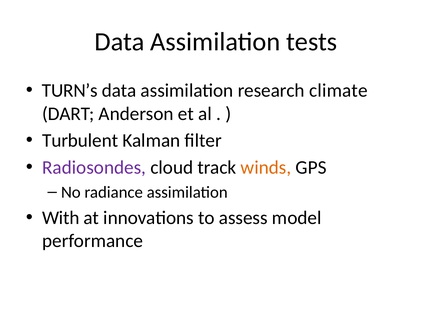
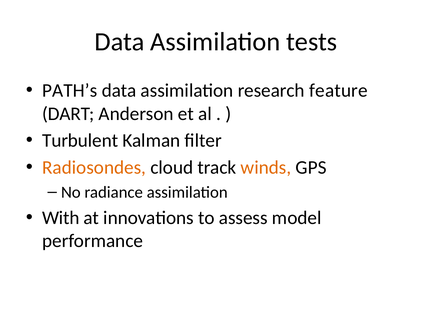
TURN’s: TURN’s -> PATH’s (70, 91)
climate: climate -> feature (338, 91)
Radiosondes colour: purple -> orange (94, 167)
